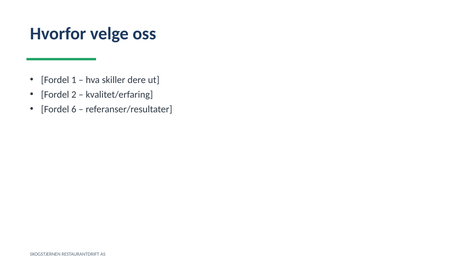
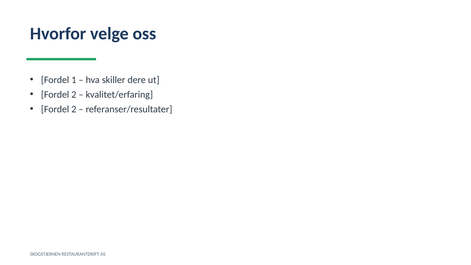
6: 6 -> 2 (74, 109)
